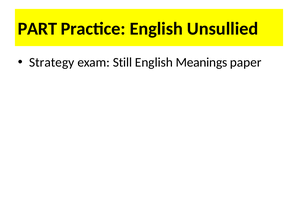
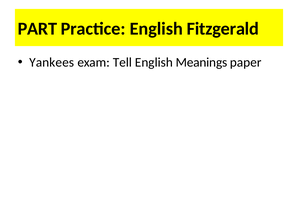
Unsullied: Unsullied -> Fitzgerald (223, 29)
Strategy: Strategy -> Yankees (52, 63)
Still: Still -> Tell (122, 63)
